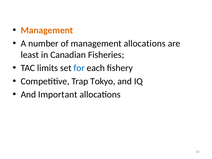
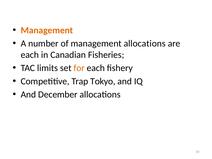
least: least -> each (30, 55)
for colour: blue -> orange (79, 68)
Important: Important -> December (58, 94)
